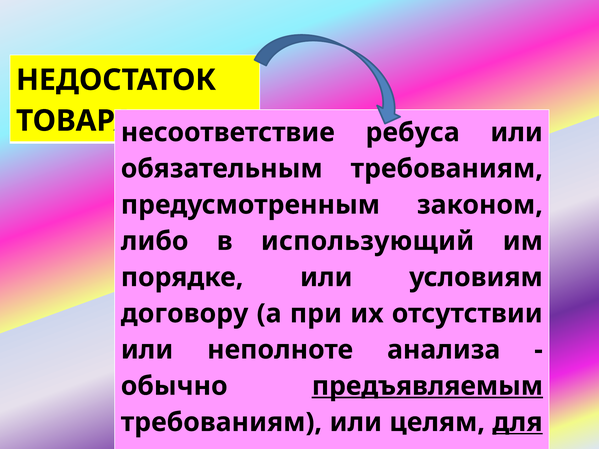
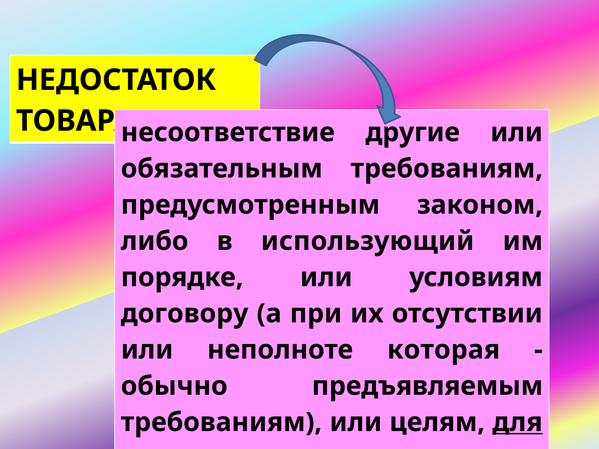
ребуса: ребуса -> другие (413, 132)
анализа: анализа -> которая (444, 350)
предъявляемым underline: present -> none (427, 386)
